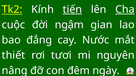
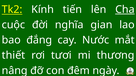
tiến underline: present -> none (72, 10)
ngậm: ngậm -> nghĩa (69, 25)
nguyên: nguyên -> thương (116, 56)
